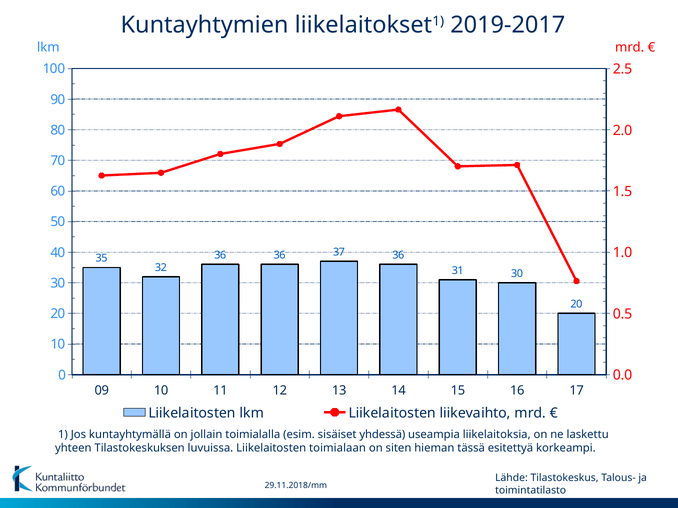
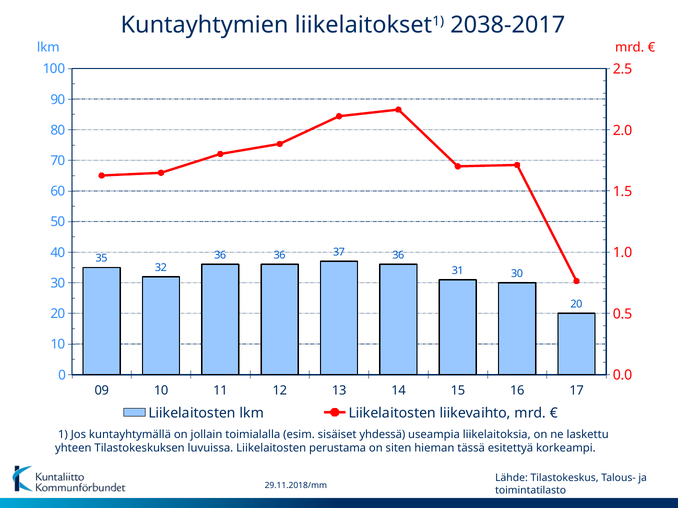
2019-2017: 2019-2017 -> 2038-2017 (508, 25)
toimialaan: toimialaan -> perustama (338, 449)
